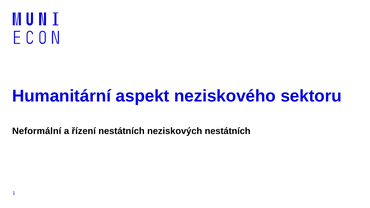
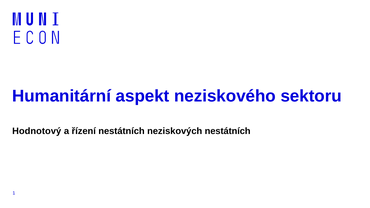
Neformální: Neformální -> Hodnotový (37, 131)
